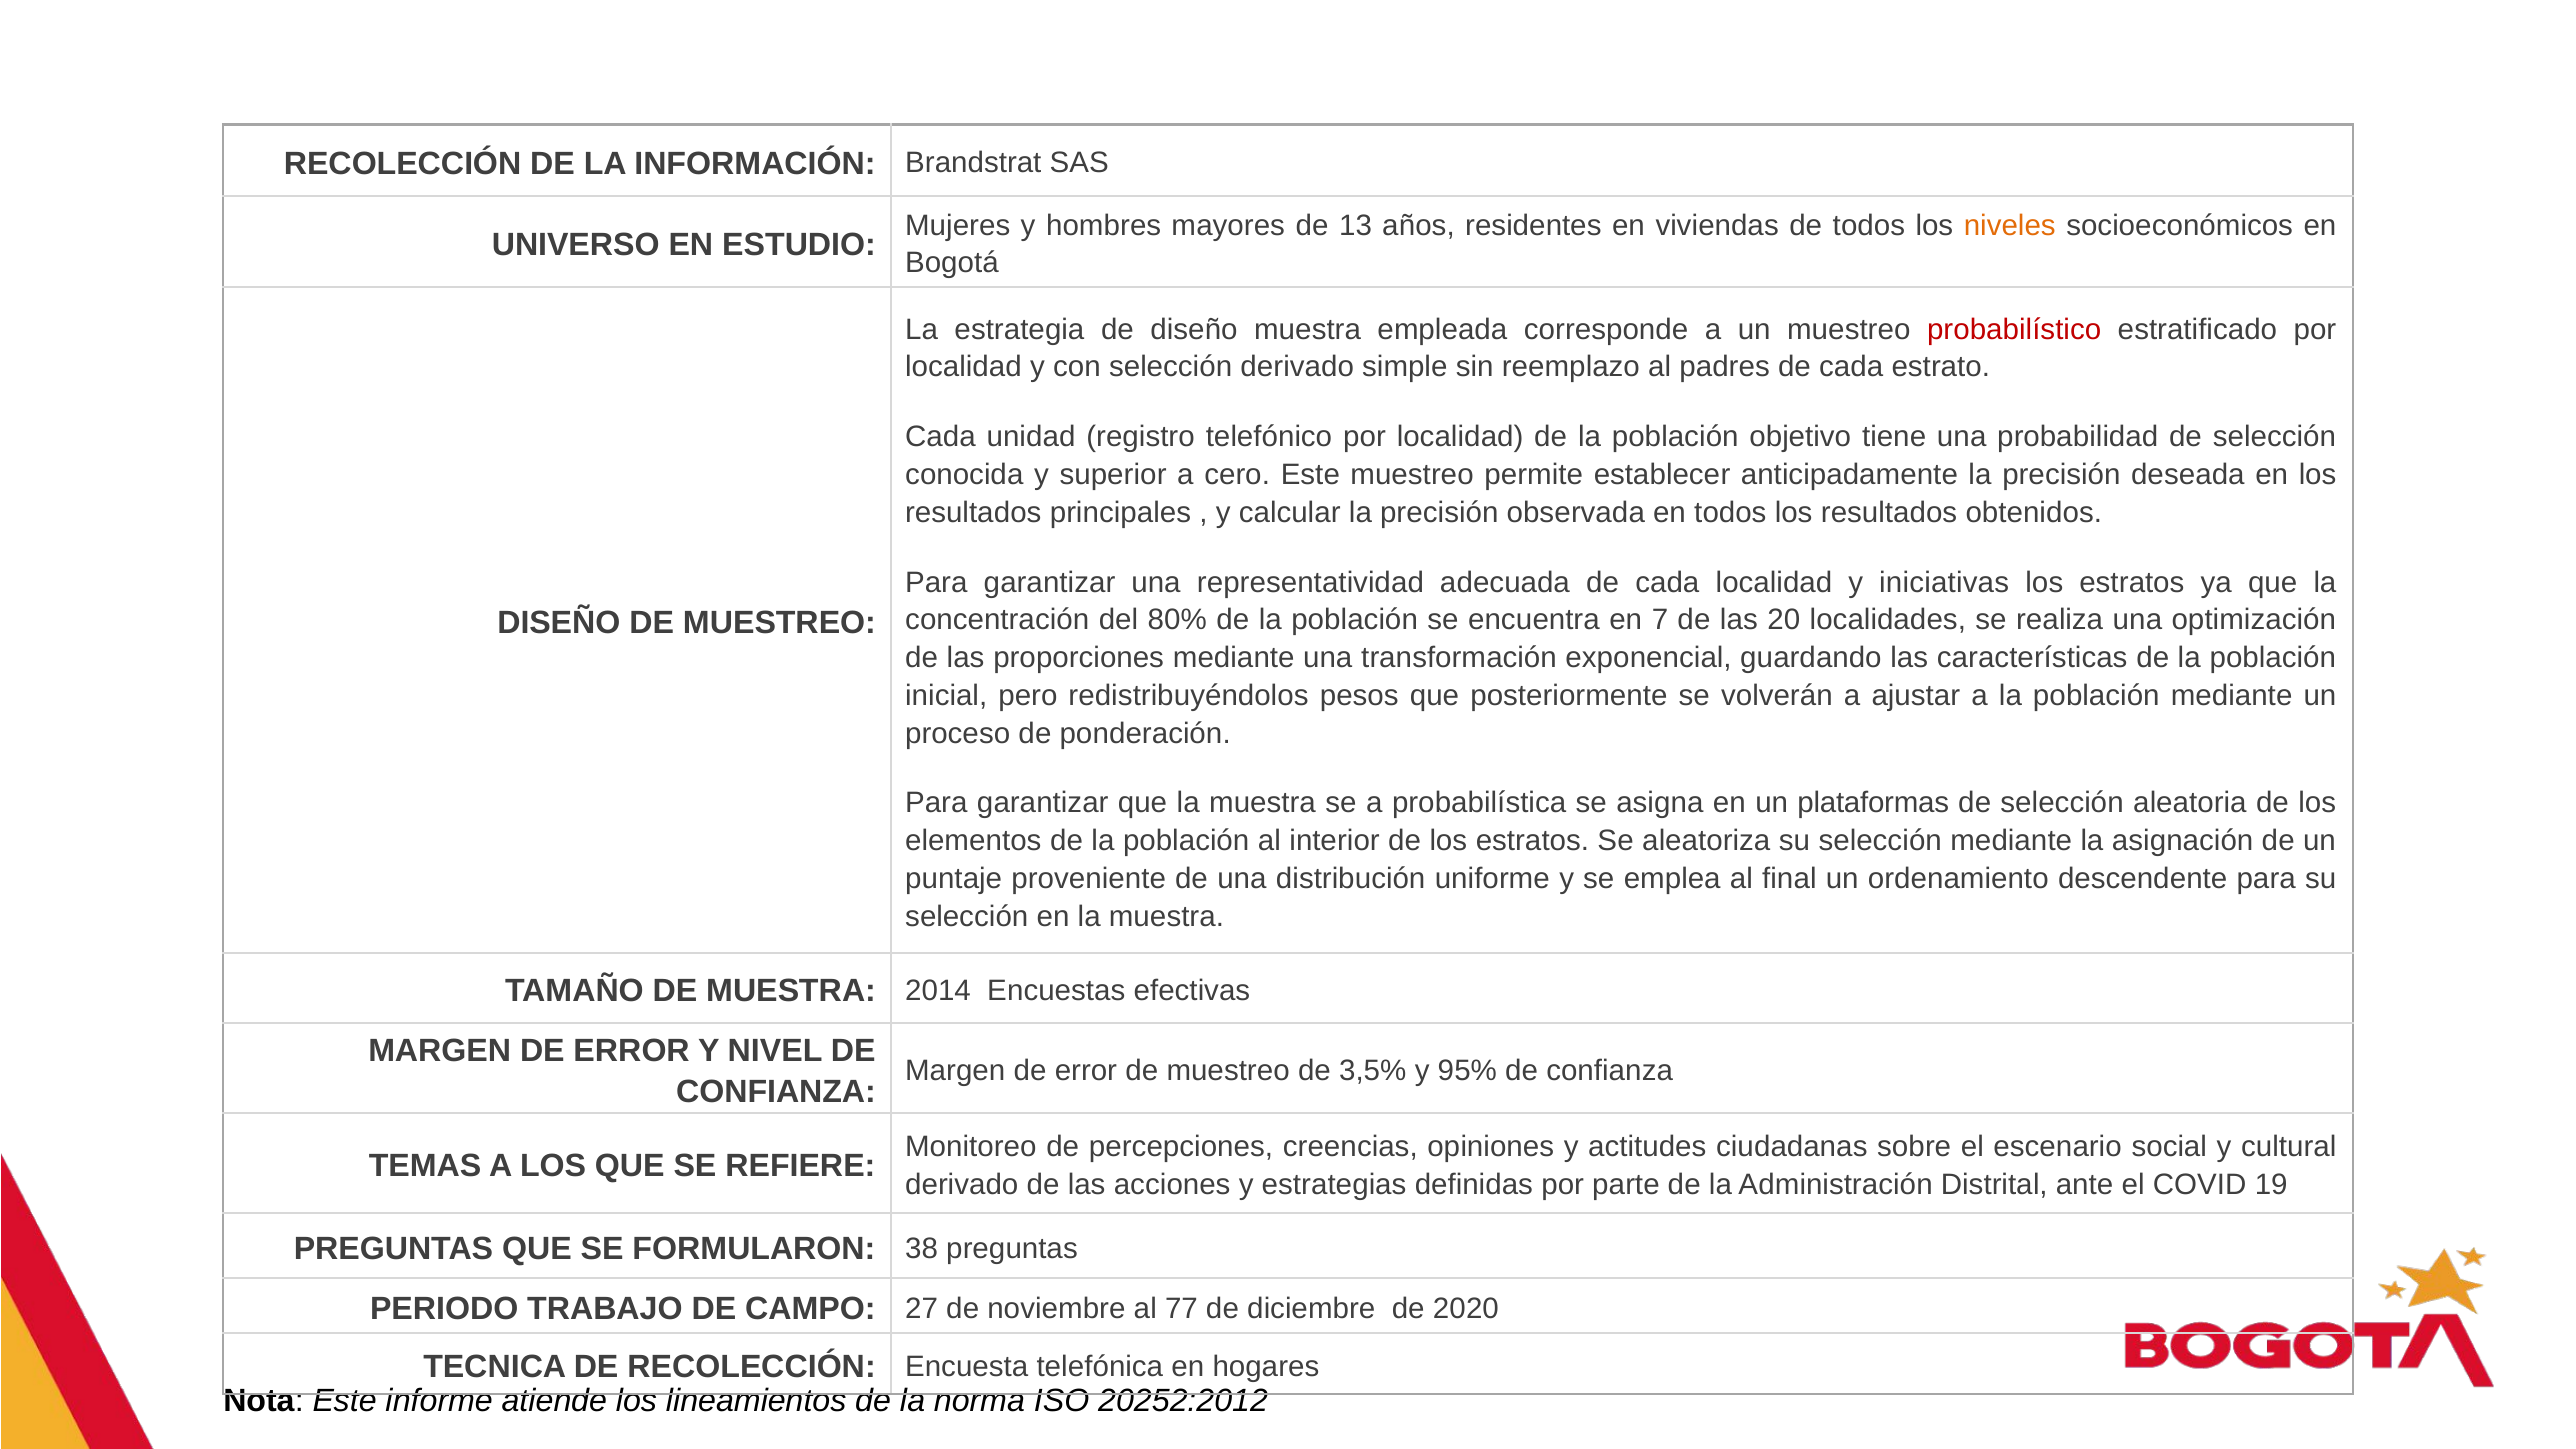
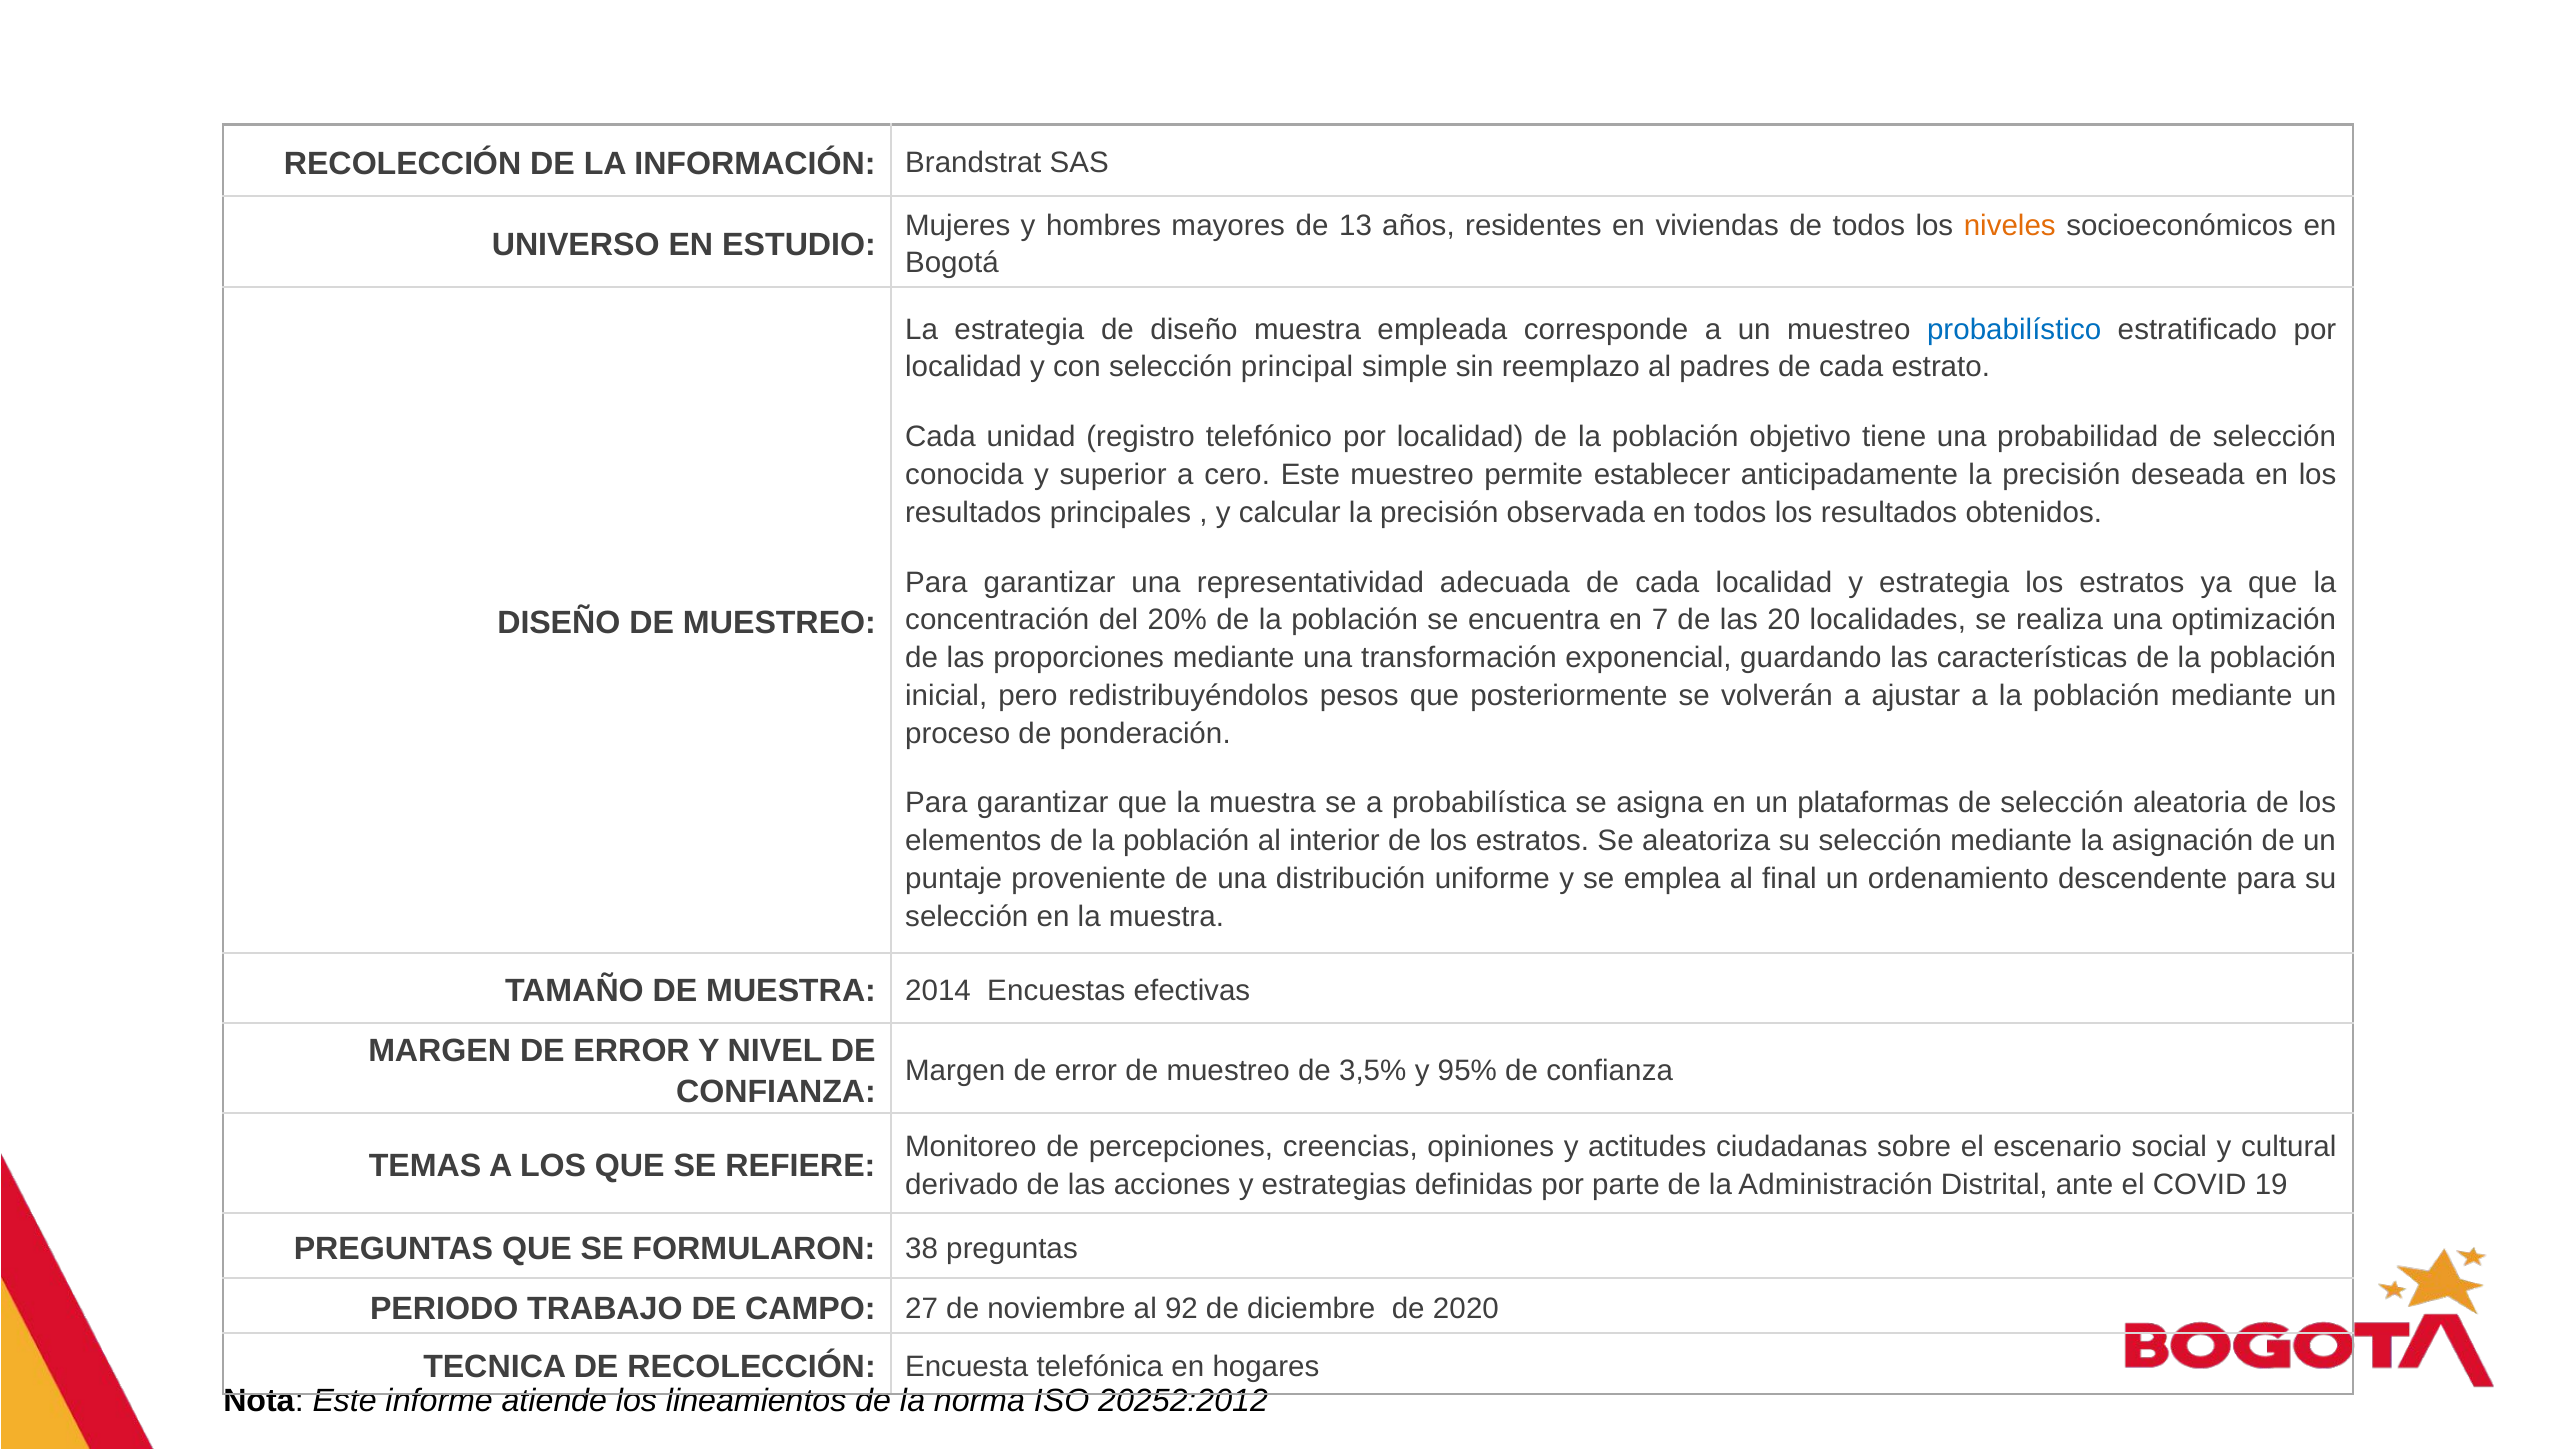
probabilístico colour: red -> blue (2014, 329)
selección derivado: derivado -> principal (1297, 367)
y iniciativas: iniciativas -> estrategia (1944, 582)
80%: 80% -> 20% (1177, 620)
77: 77 -> 92 (1181, 1308)
